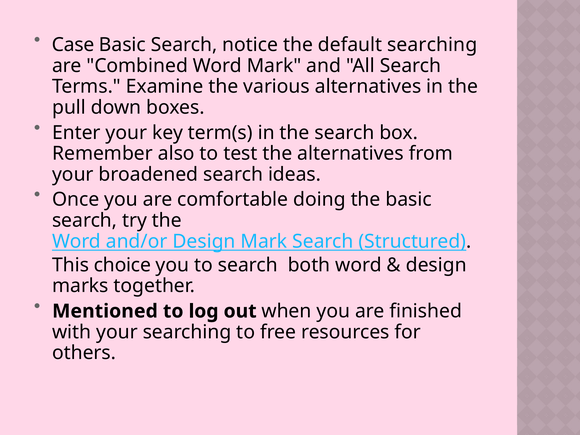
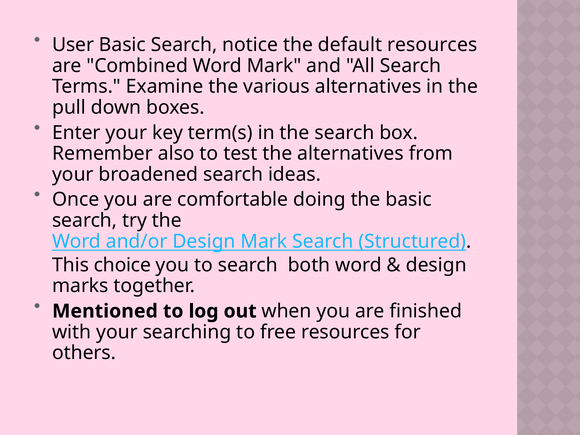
Case: Case -> User (73, 45)
default searching: searching -> resources (432, 45)
